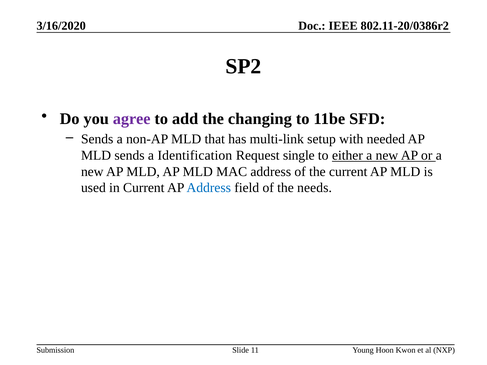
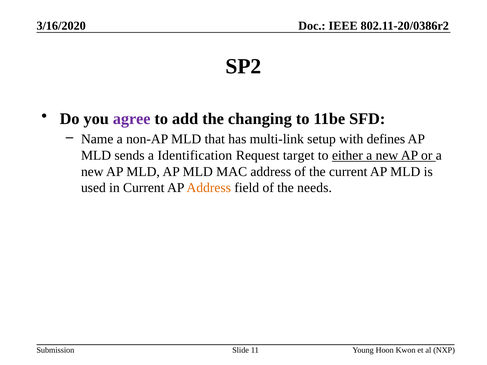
Sends: Sends -> Name (97, 139)
needed: needed -> defines (386, 139)
single: single -> target (299, 155)
Address colour: blue -> orange (209, 188)
